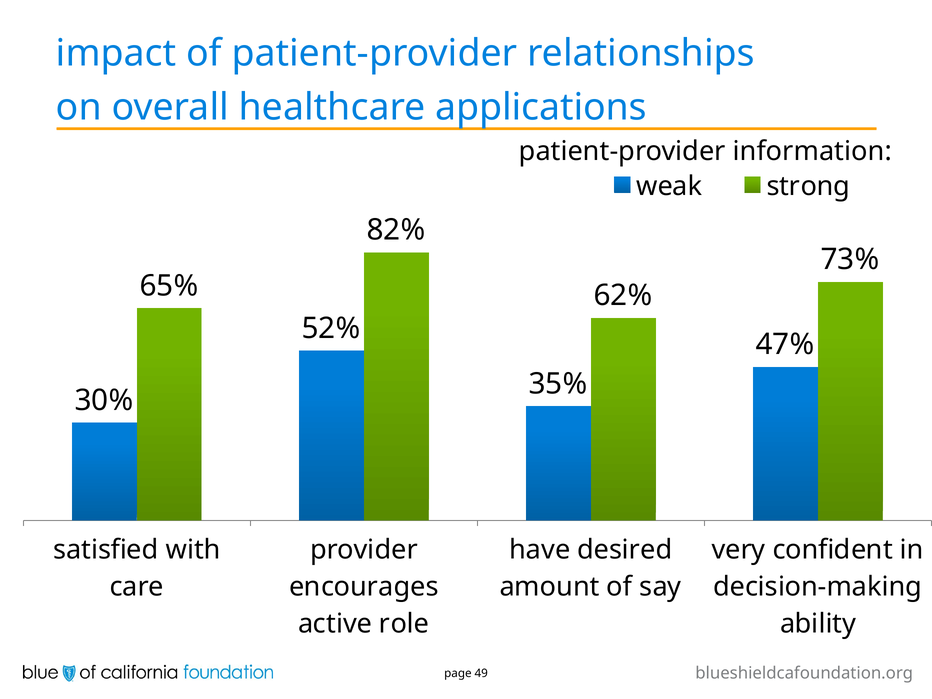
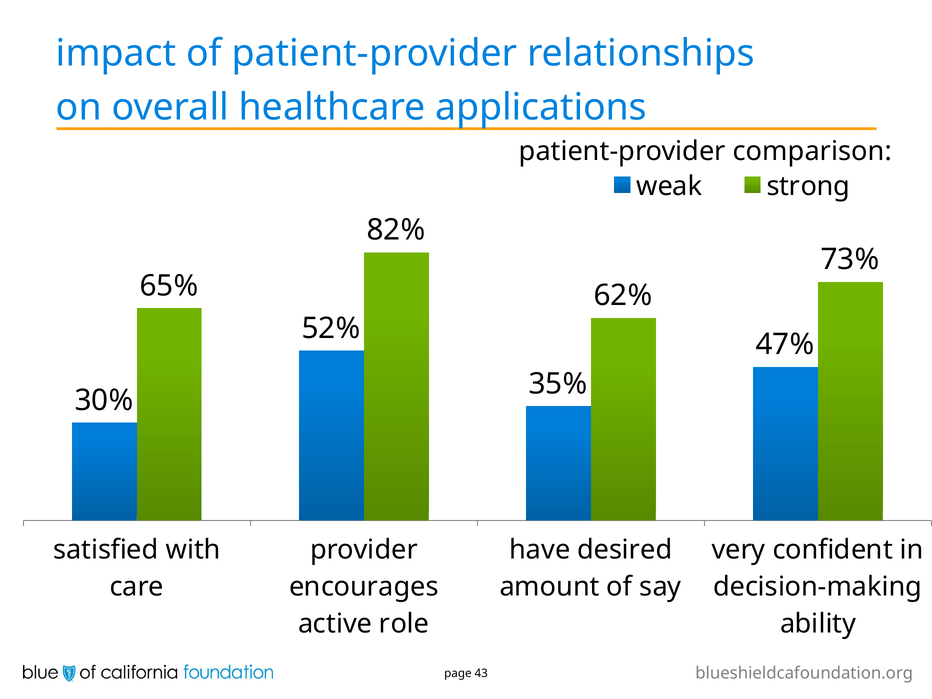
information: information -> comparison (812, 151)
49: 49 -> 43 (481, 673)
